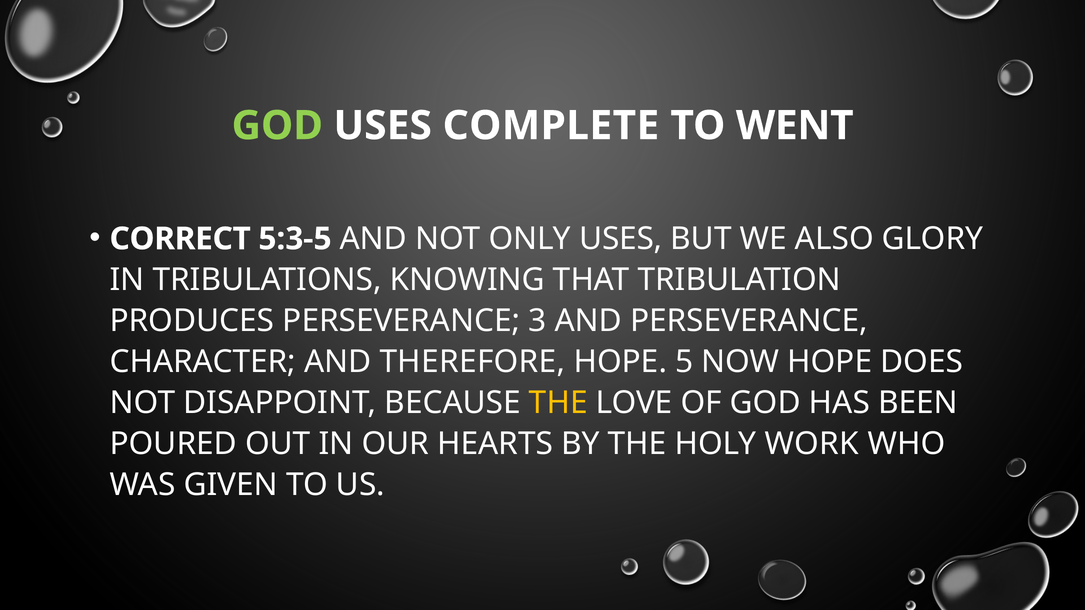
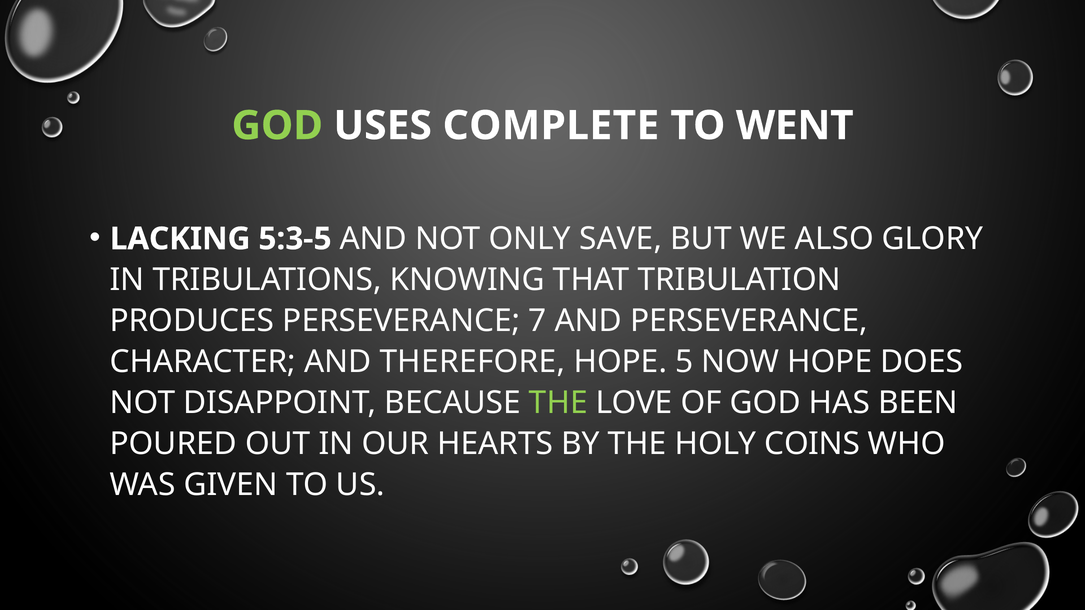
CORRECT: CORRECT -> LACKING (180, 239)
ONLY USES: USES -> SAVE (621, 239)
3: 3 -> 7 (537, 321)
THE colour: yellow -> light green (558, 403)
WORK: WORK -> COINS (812, 444)
